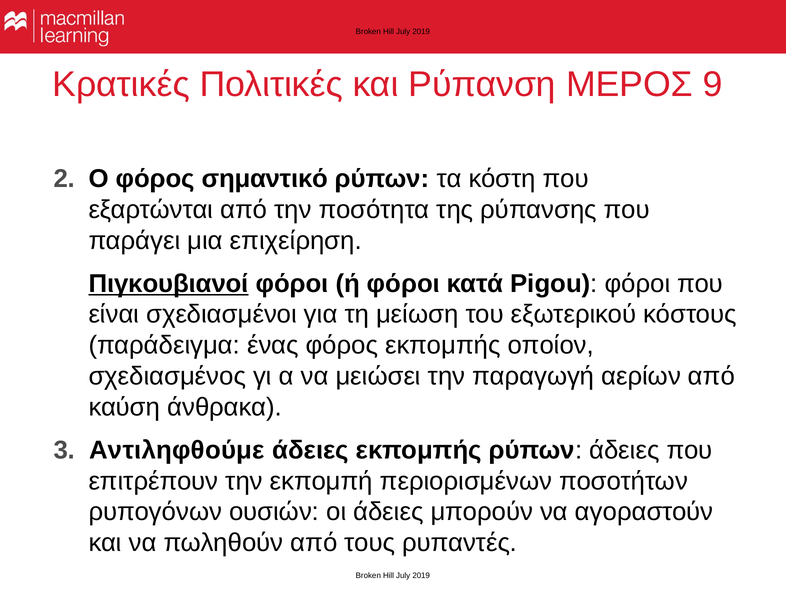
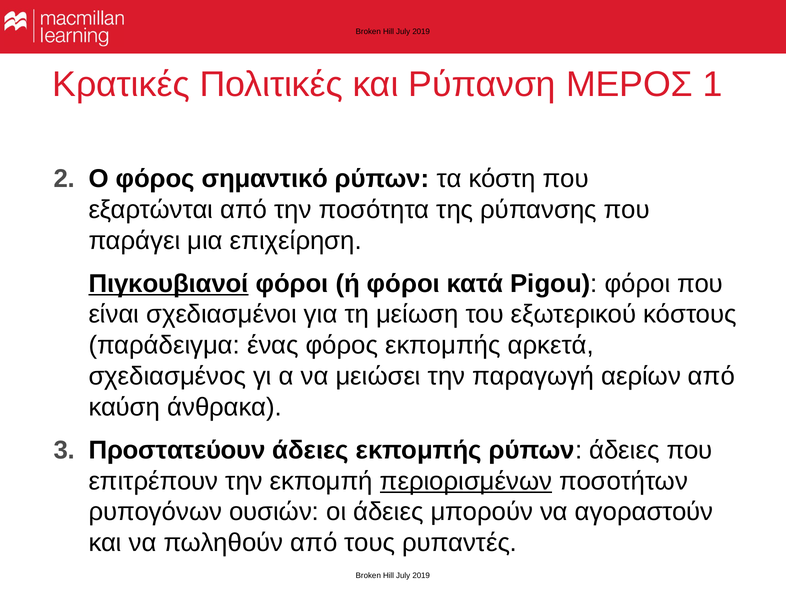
9: 9 -> 1 (713, 84)
οποίον: οποίον -> αρκετά (551, 346)
Αντιληφθούμε: Αντιληφθούμε -> Προστατεύουν (177, 450)
περιορισμένων underline: none -> present (466, 481)
